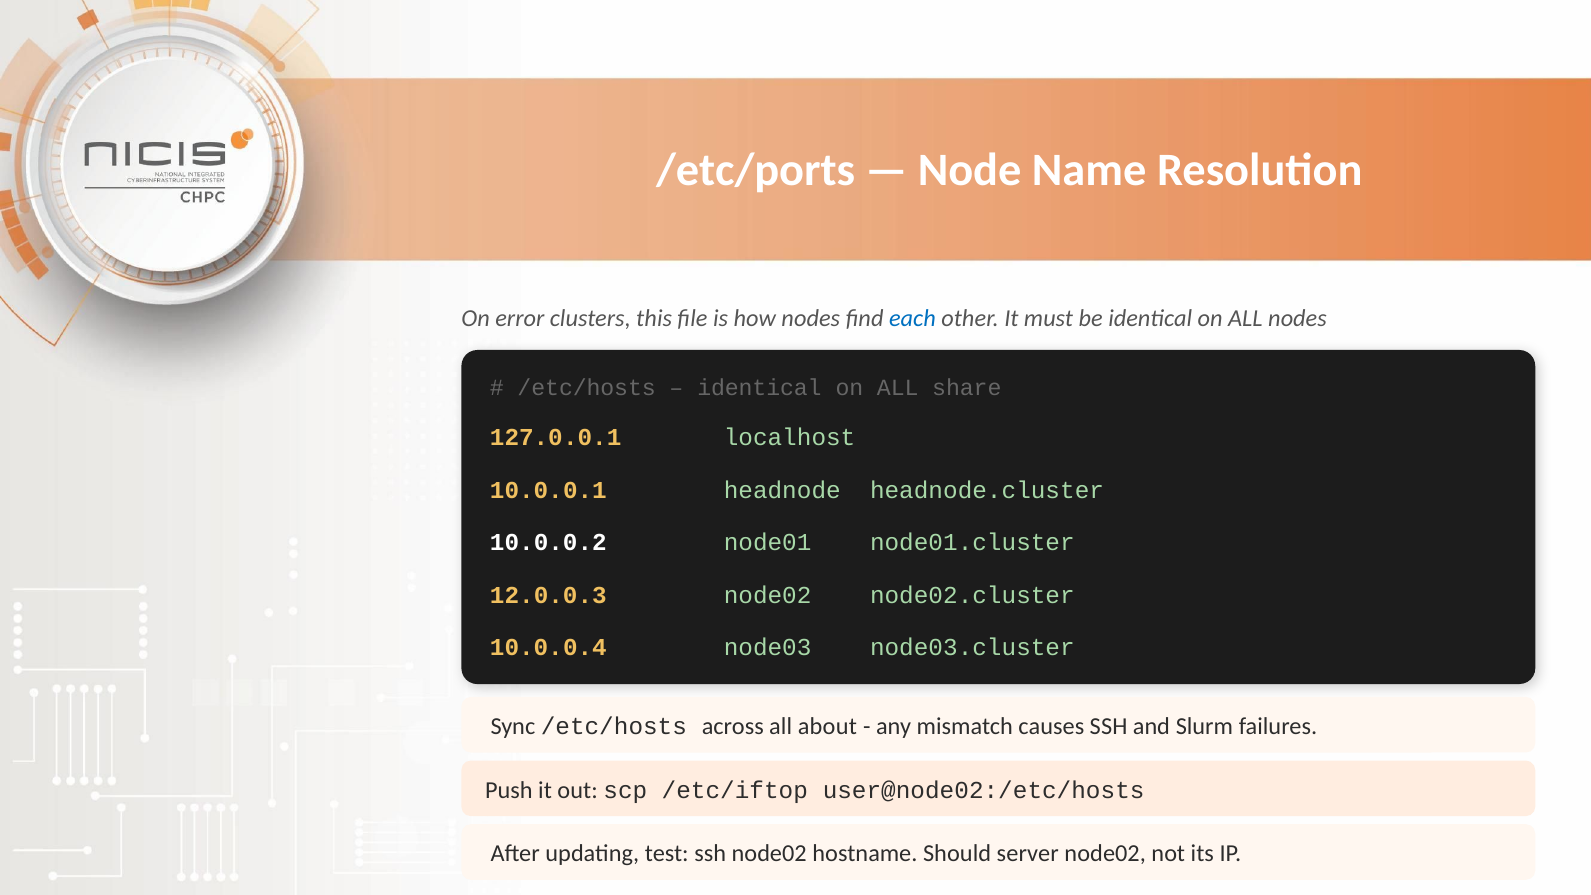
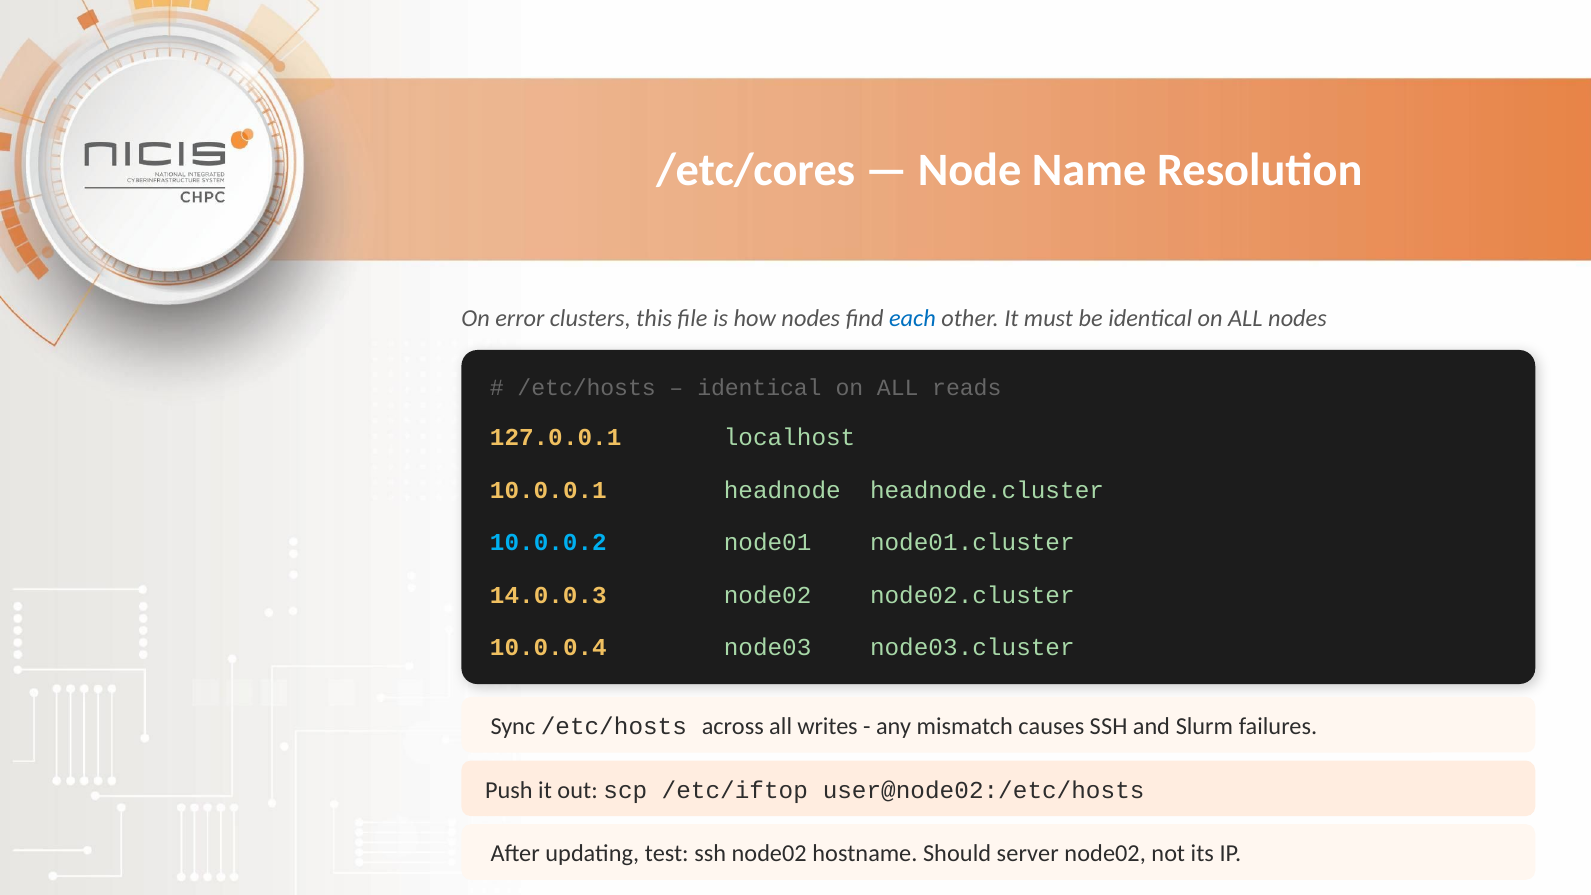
/etc/ports: /etc/ports -> /etc/cores (756, 170)
share: share -> reads (967, 388)
10.0.0.2 colour: white -> light blue (548, 543)
12.0.0.3: 12.0.0.3 -> 14.0.0.3 (548, 595)
about: about -> writes (828, 726)
